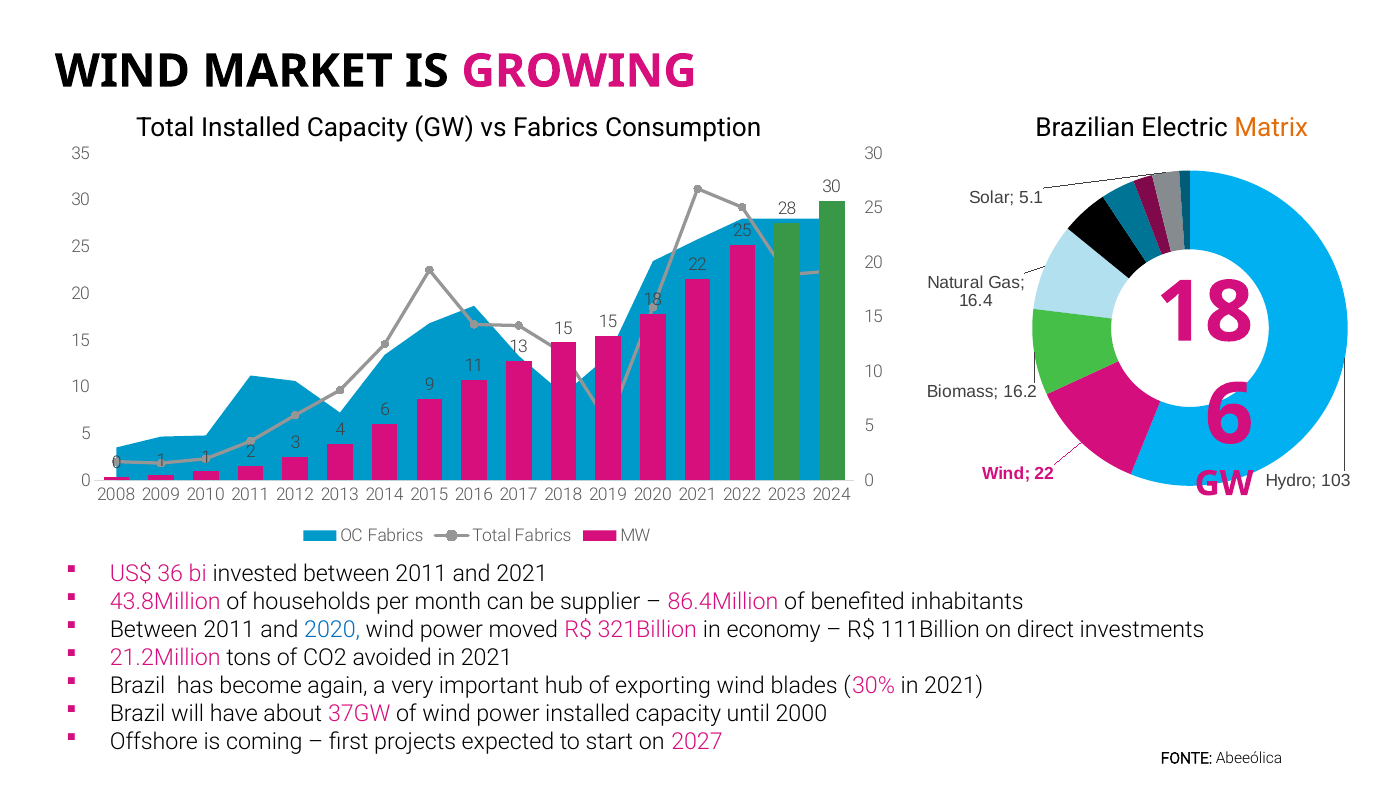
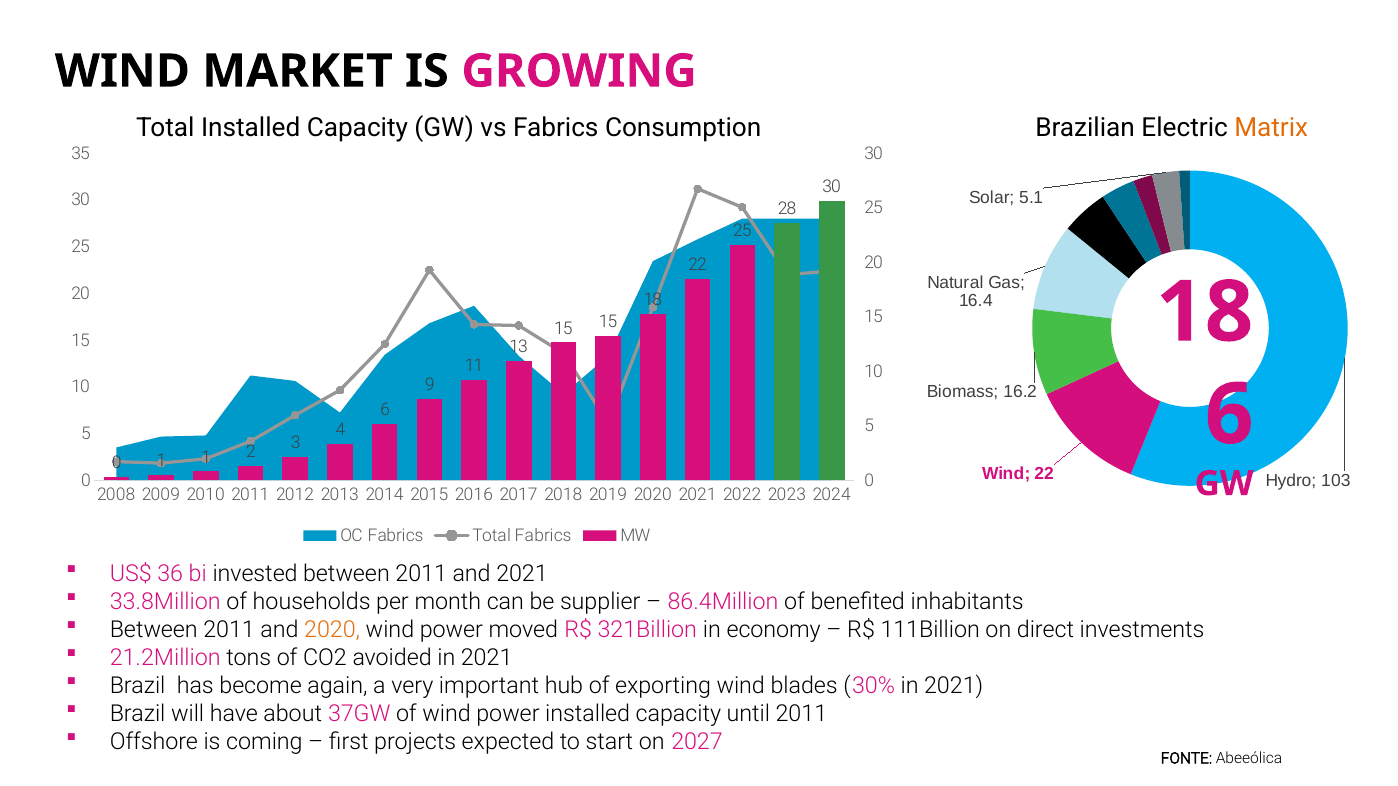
43.8Million: 43.8Million -> 33.8Million (165, 602)
2020 colour: blue -> orange (332, 630)
until 2000: 2000 -> 2011 (801, 714)
